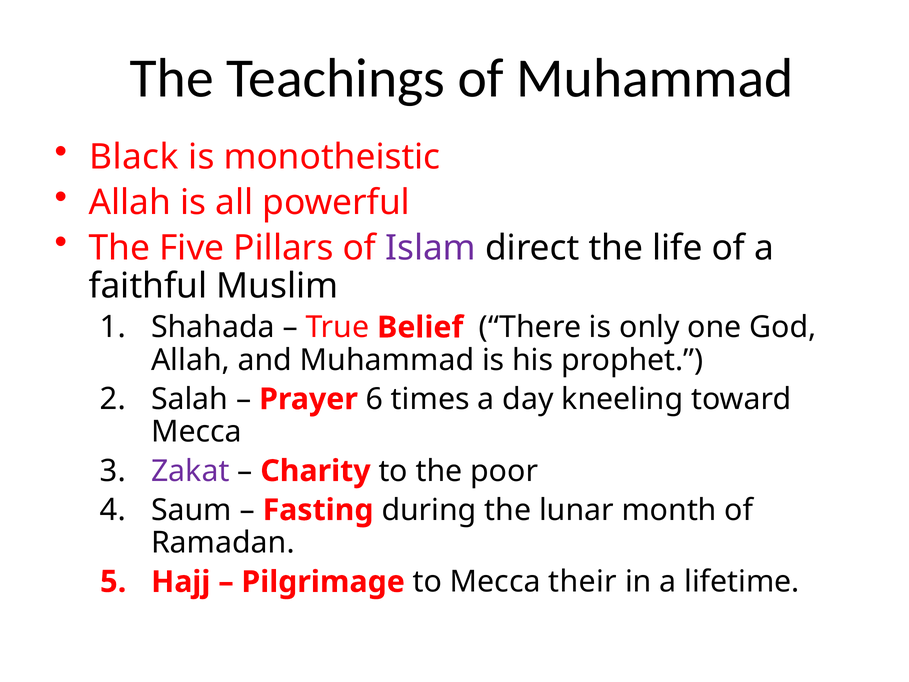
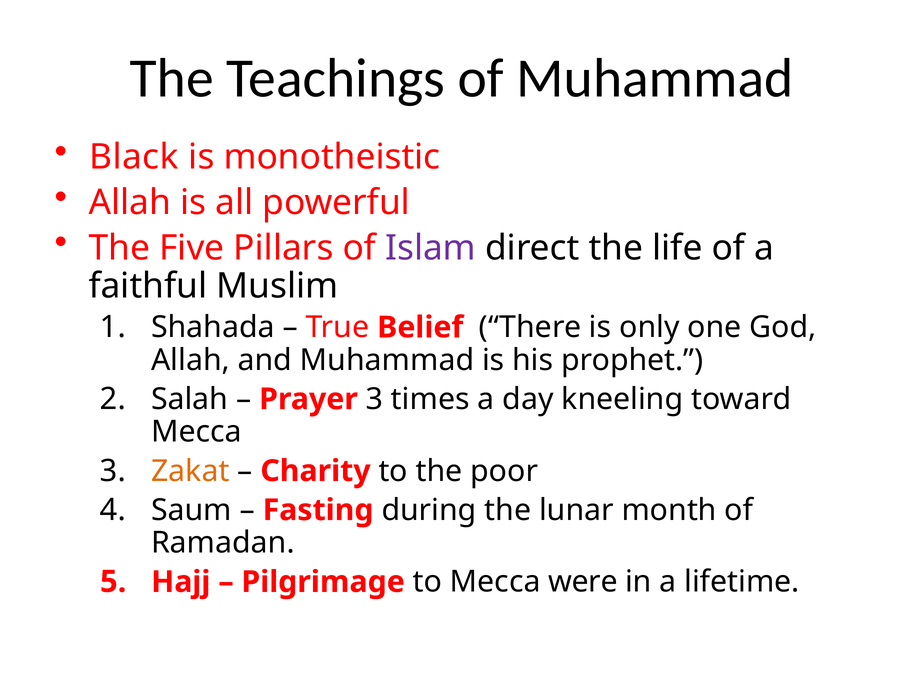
Prayer 6: 6 -> 3 (374, 399)
Zakat colour: purple -> orange (190, 471)
their: their -> were (583, 582)
